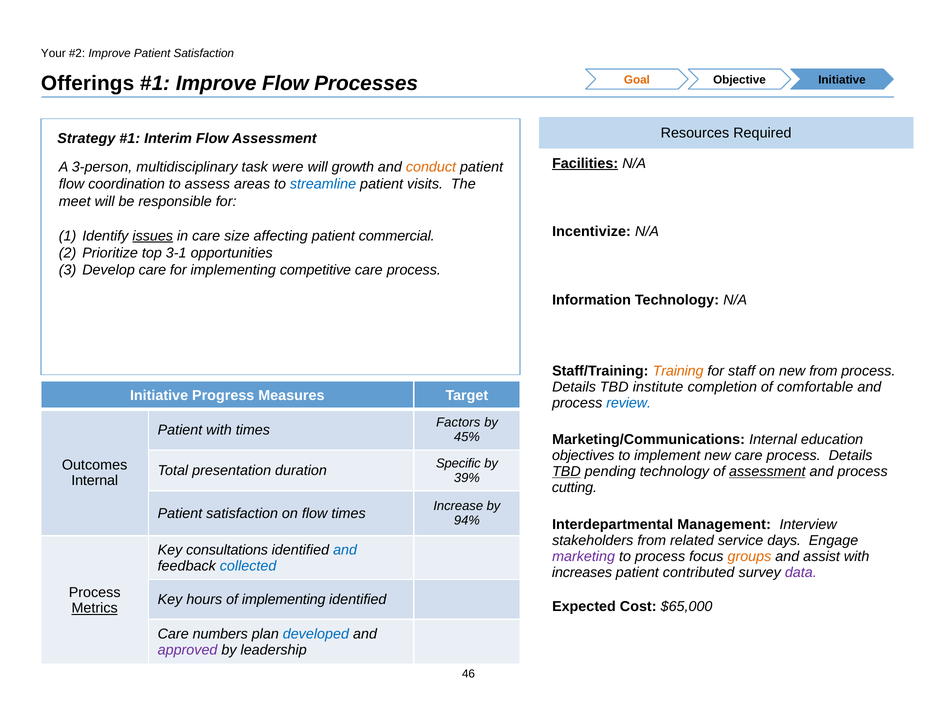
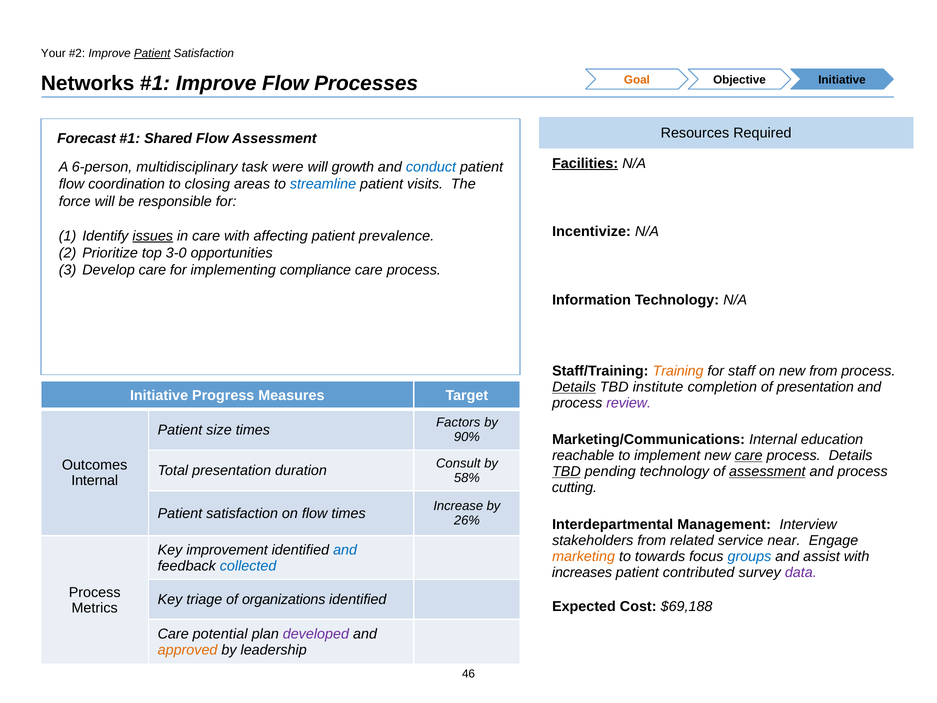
Patient underline: none -> present (152, 53)
Offerings: Offerings -> Networks (88, 84)
Strategy: Strategy -> Forecast (86, 139)
Interim: Interim -> Shared (168, 139)
3-person: 3-person -> 6-person (102, 167)
conduct colour: orange -> blue (431, 167)
assess: assess -> closing (207, 184)
meet: meet -> force (75, 201)
care size: size -> with (237, 236)
commercial: commercial -> prevalence (397, 236)
3-1: 3-1 -> 3-0 (176, 253)
competitive: competitive -> compliance (315, 270)
Details underline: none -> present (574, 387)
of comfortable: comfortable -> presentation (815, 387)
review colour: blue -> purple (629, 403)
Patient with: with -> size (219, 430)
45%: 45% -> 90% (467, 437)
objectives: objectives -> reachable (583, 455)
care underline: none -> present (749, 455)
Specific: Specific -> Consult (458, 463)
39%: 39% -> 58% (467, 478)
94%: 94% -> 26% (467, 520)
days: days -> near (784, 540)
consultations: consultations -> improvement (227, 550)
marketing colour: purple -> orange (584, 556)
to process: process -> towards (660, 556)
groups colour: orange -> blue (749, 556)
hours: hours -> triage (204, 599)
of implementing: implementing -> organizations (284, 599)
$65,000: $65,000 -> $69,188 (687, 606)
Metrics underline: present -> none (95, 608)
numbers: numbers -> potential (220, 634)
developed colour: blue -> purple (316, 634)
approved colour: purple -> orange (188, 650)
